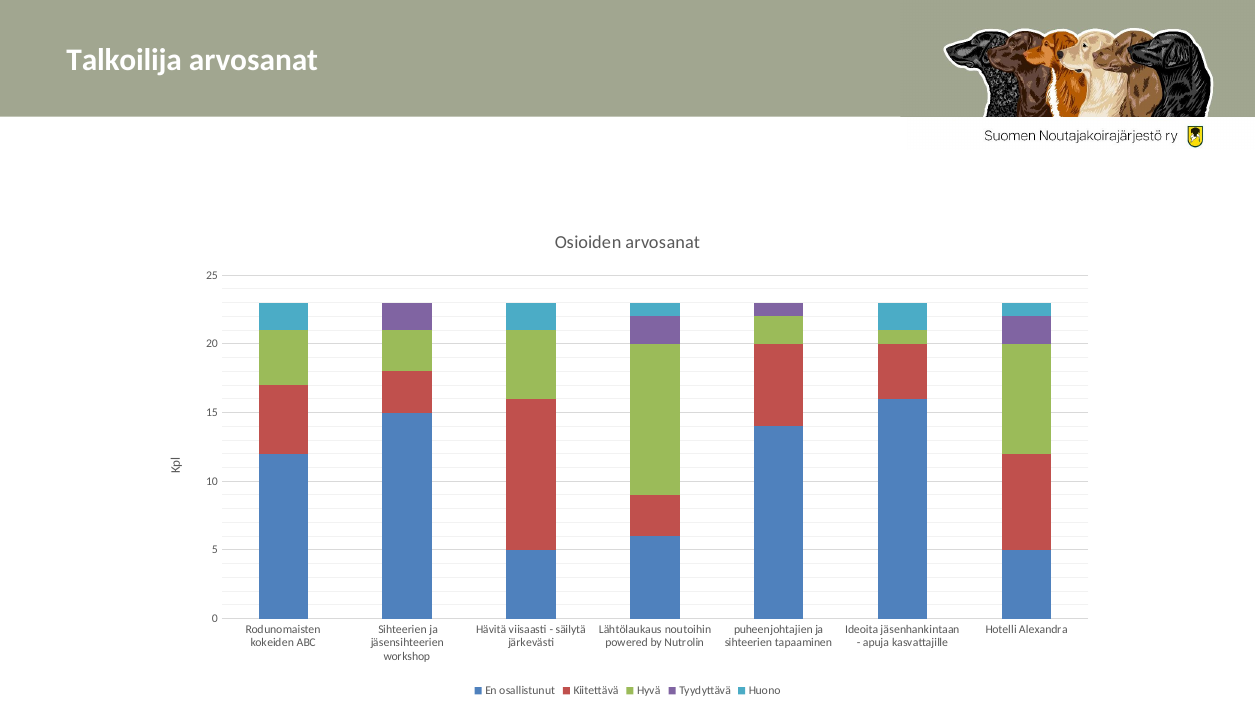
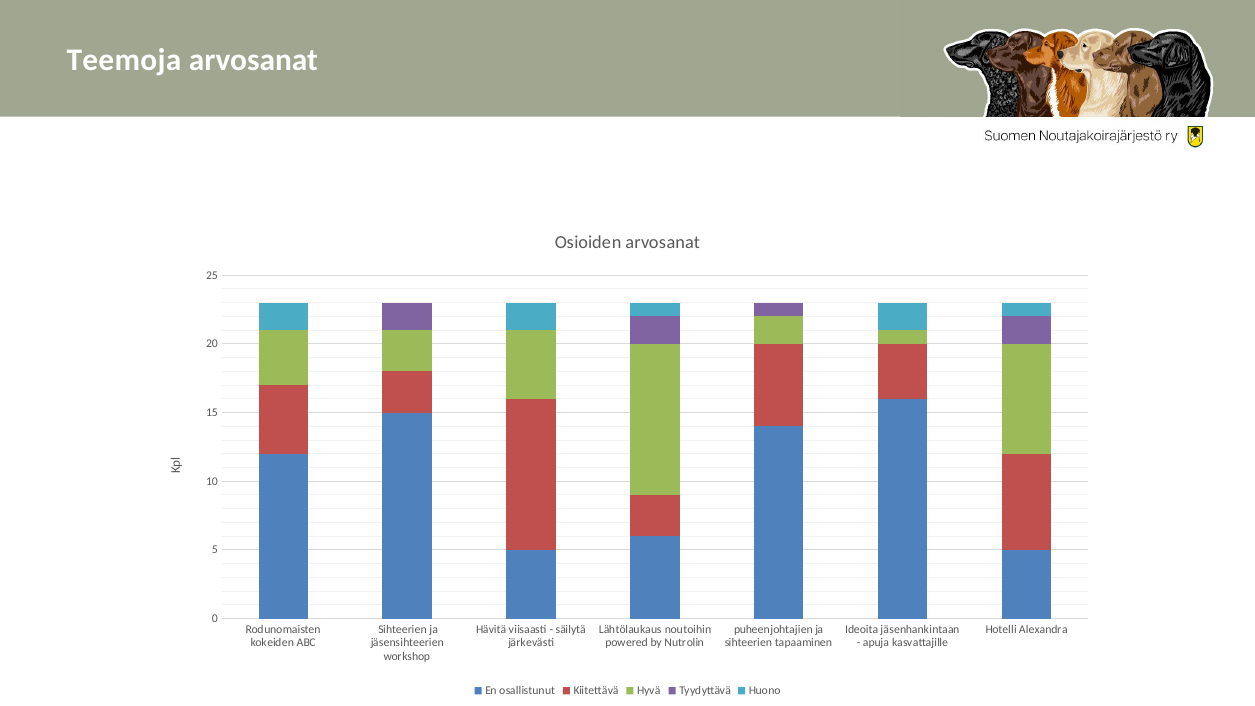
Talkoilija: Talkoilija -> Teemoja (124, 60)
